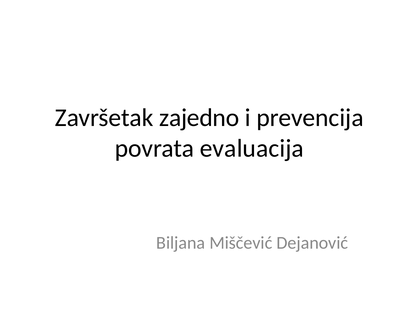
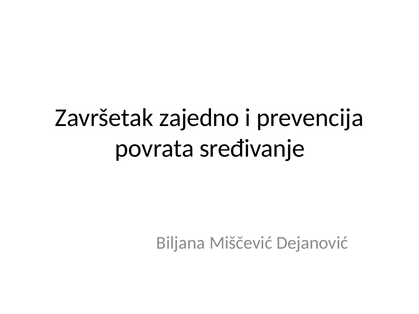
evaluacija: evaluacija -> sređivanje (252, 148)
